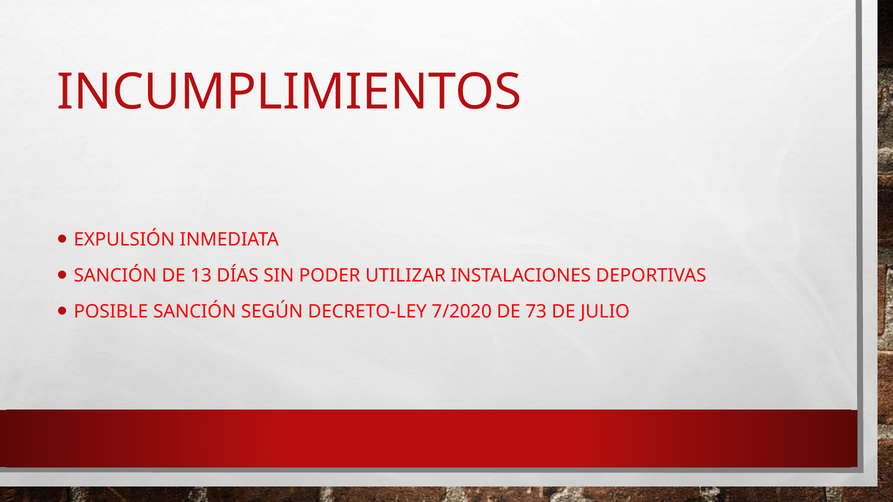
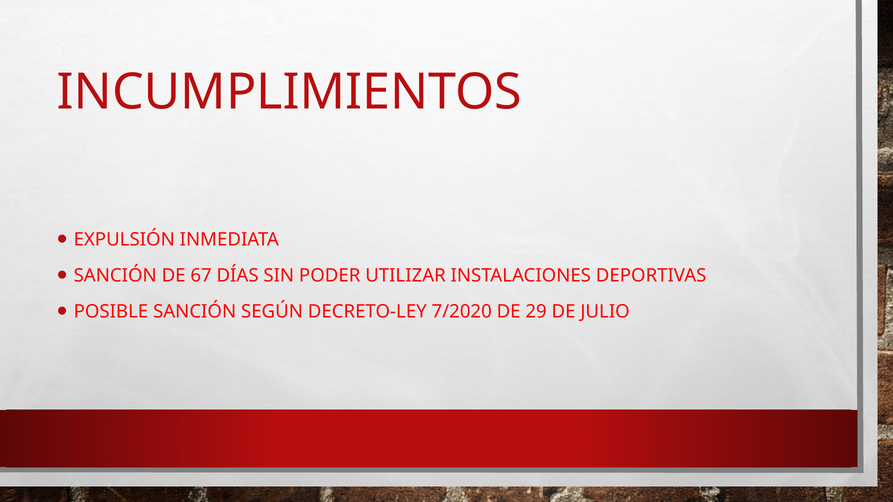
13: 13 -> 67 (201, 276)
73: 73 -> 29 (536, 312)
